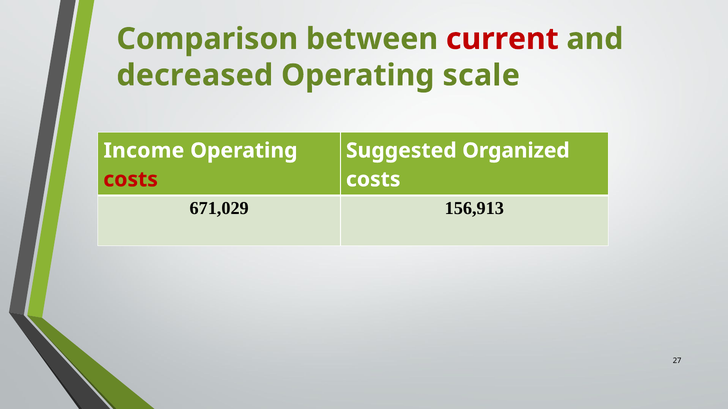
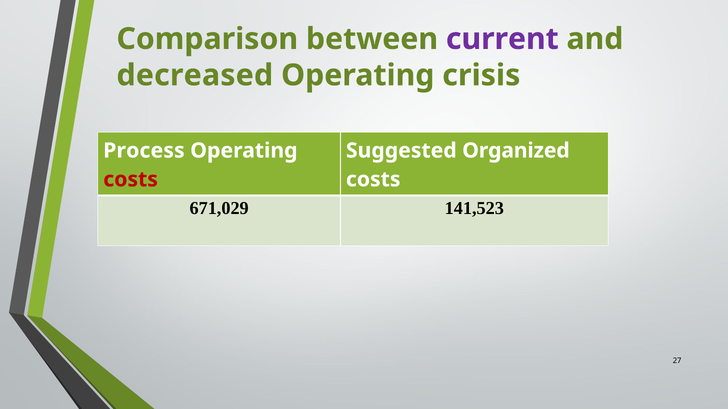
current colour: red -> purple (502, 39)
scale: scale -> crisis (481, 75)
Income: Income -> Process (144, 151)
156,913: 156,913 -> 141,523 (474, 208)
